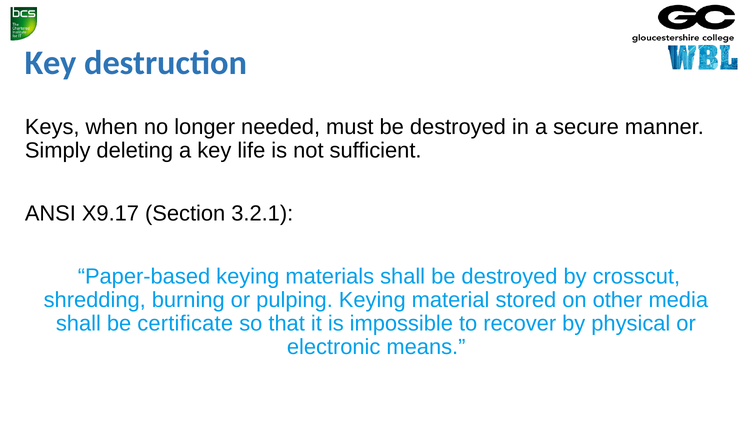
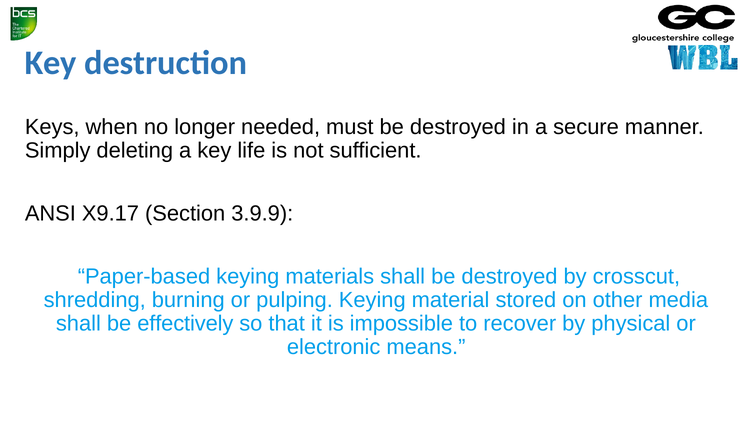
3.2.1: 3.2.1 -> 3.9.9 (262, 214)
certificate: certificate -> effectively (185, 324)
